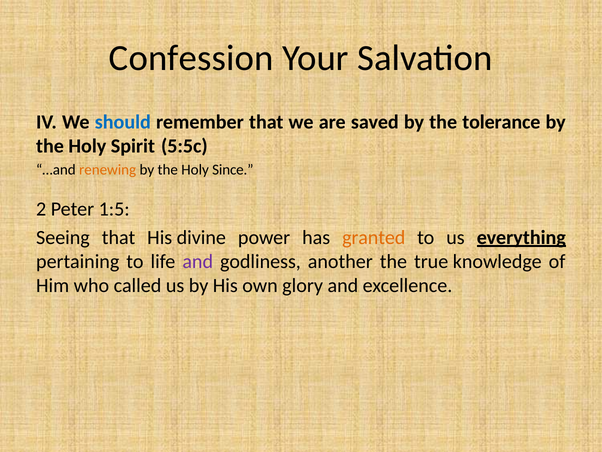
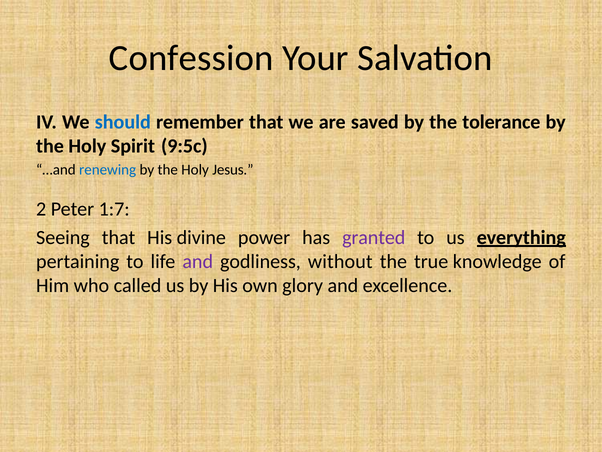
5:5c: 5:5c -> 9:5c (184, 146)
renewing colour: orange -> blue (108, 170)
Since: Since -> Jesus (233, 170)
1:5: 1:5 -> 1:7 (114, 209)
granted colour: orange -> purple (374, 237)
another: another -> without (340, 261)
